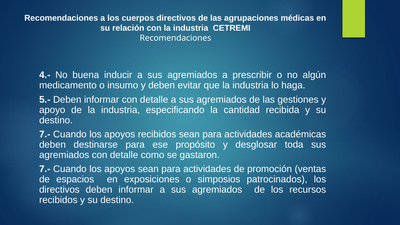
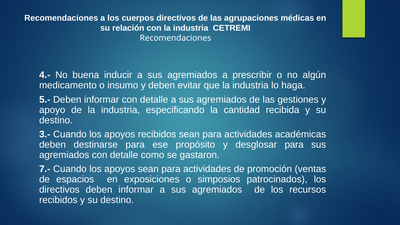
7.-: 7.- -> 3.- (45, 134)
desglosar toda: toda -> para (294, 145)
